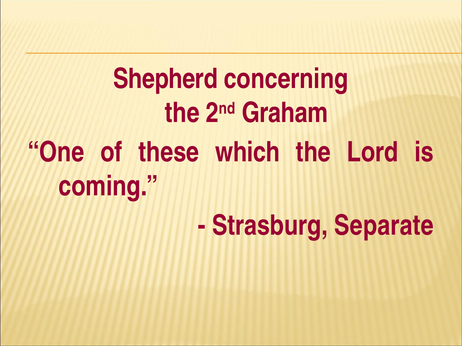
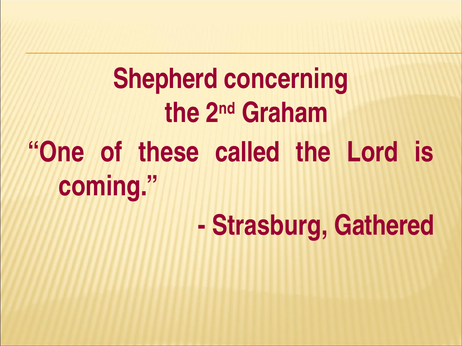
which: which -> called (248, 152)
Separate: Separate -> Gathered (384, 226)
